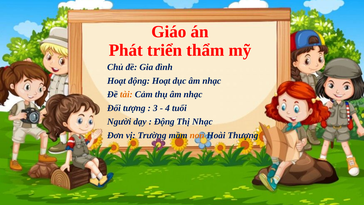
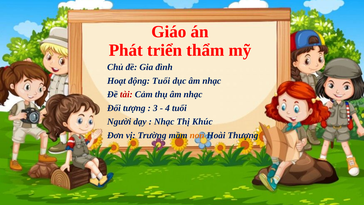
động Hoạt: Hoạt -> Tuổi (161, 81)
tài colour: orange -> red (126, 94)
Động: Động -> Nhạc (164, 122)
Thị Nhạc: Nhạc -> Khúc (202, 122)
